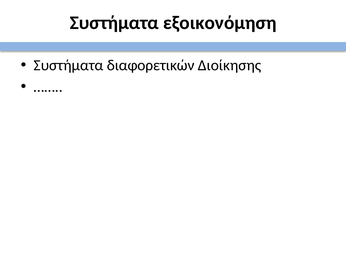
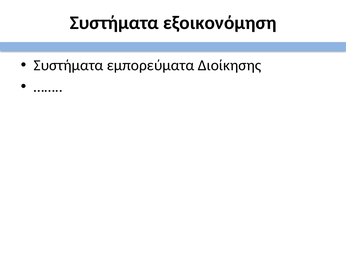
διαφορετικών: διαφορετικών -> εμπορεύματα (151, 65)
